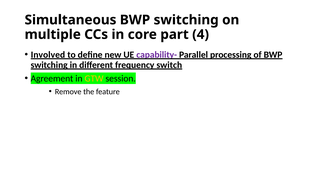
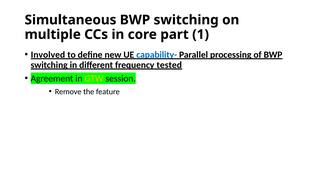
4: 4 -> 1 (201, 34)
capability- colour: purple -> blue (157, 55)
switch: switch -> tested (169, 65)
